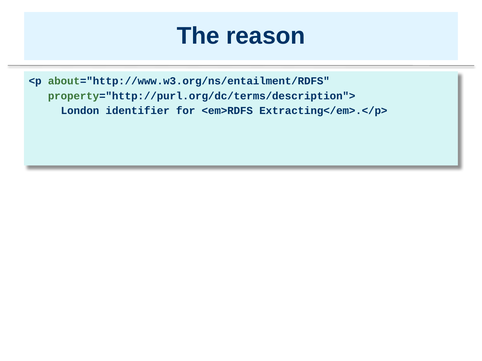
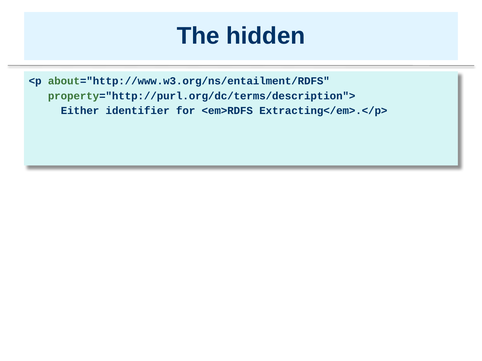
reason: reason -> hidden (266, 36)
London: London -> Either (80, 111)
